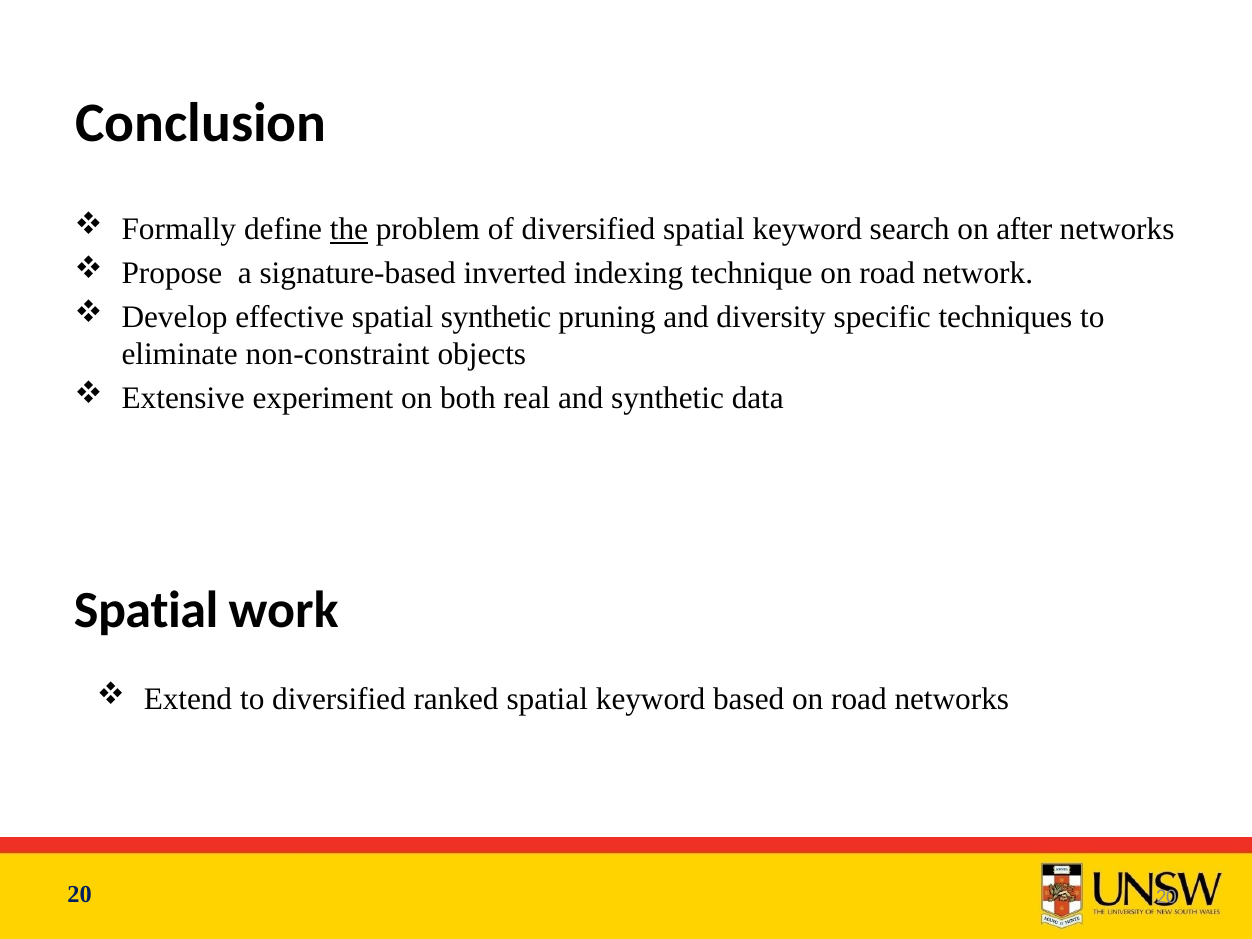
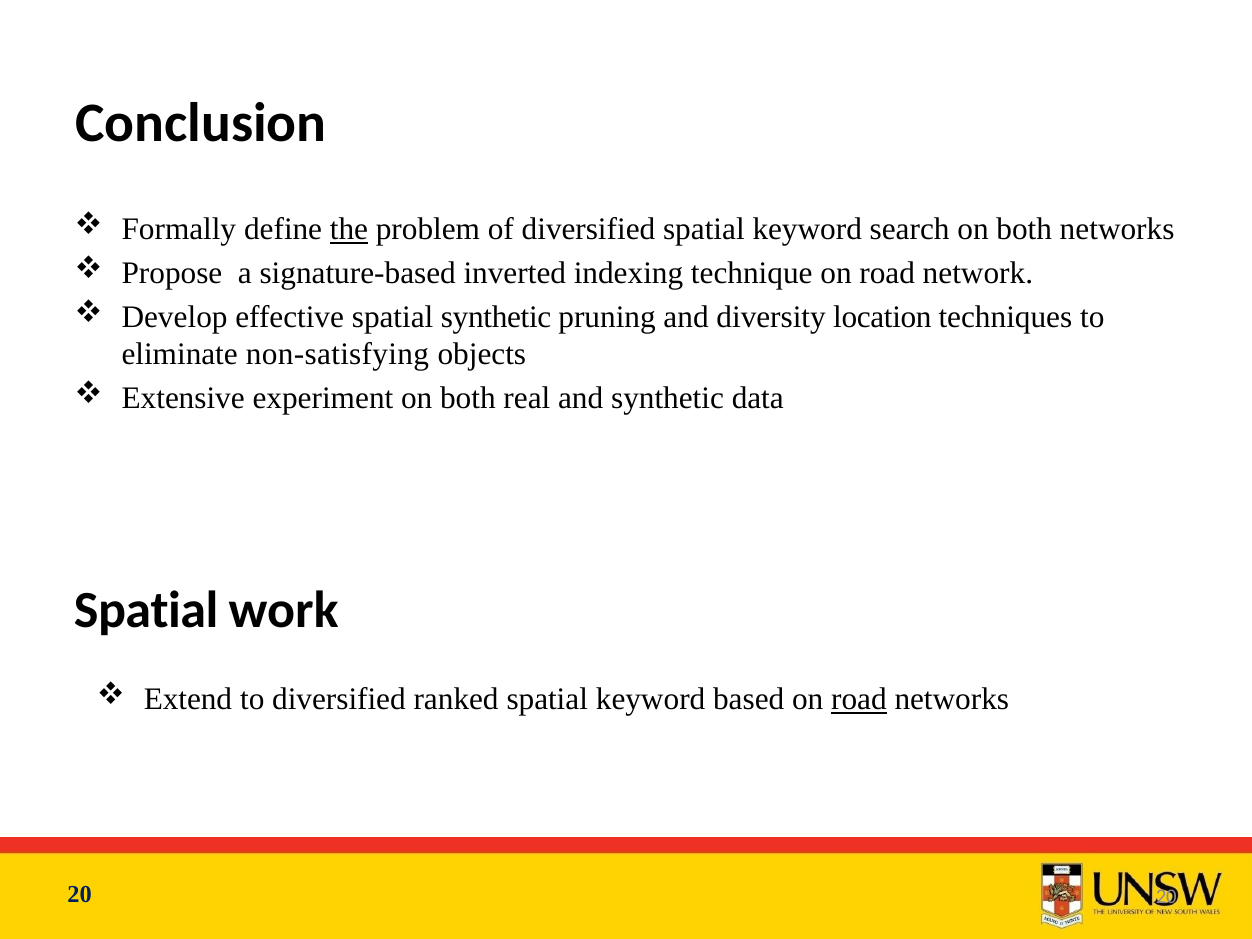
search on after: after -> both (1024, 229)
specific: specific -> location (882, 317)
non-constraint: non-constraint -> non-satisfying (337, 354)
road underline: none -> present (859, 699)
